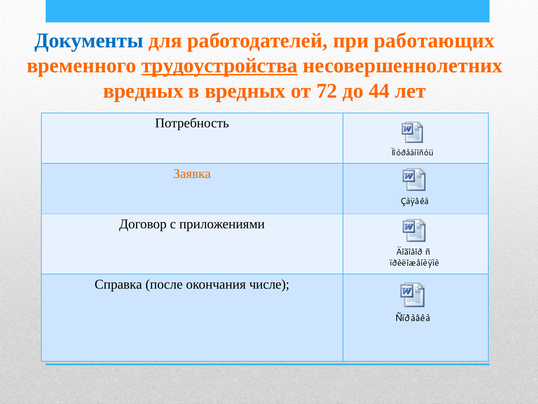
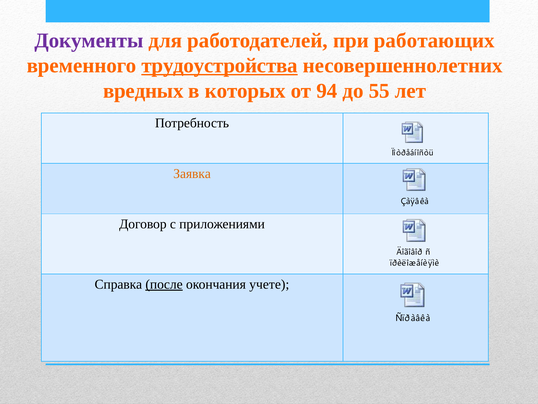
Документы colour: blue -> purple (89, 40)
в вредных: вредных -> которых (245, 91)
72: 72 -> 94 (327, 91)
44: 44 -> 55 (379, 91)
после underline: none -> present (164, 284)
числе: числе -> учете (269, 284)
